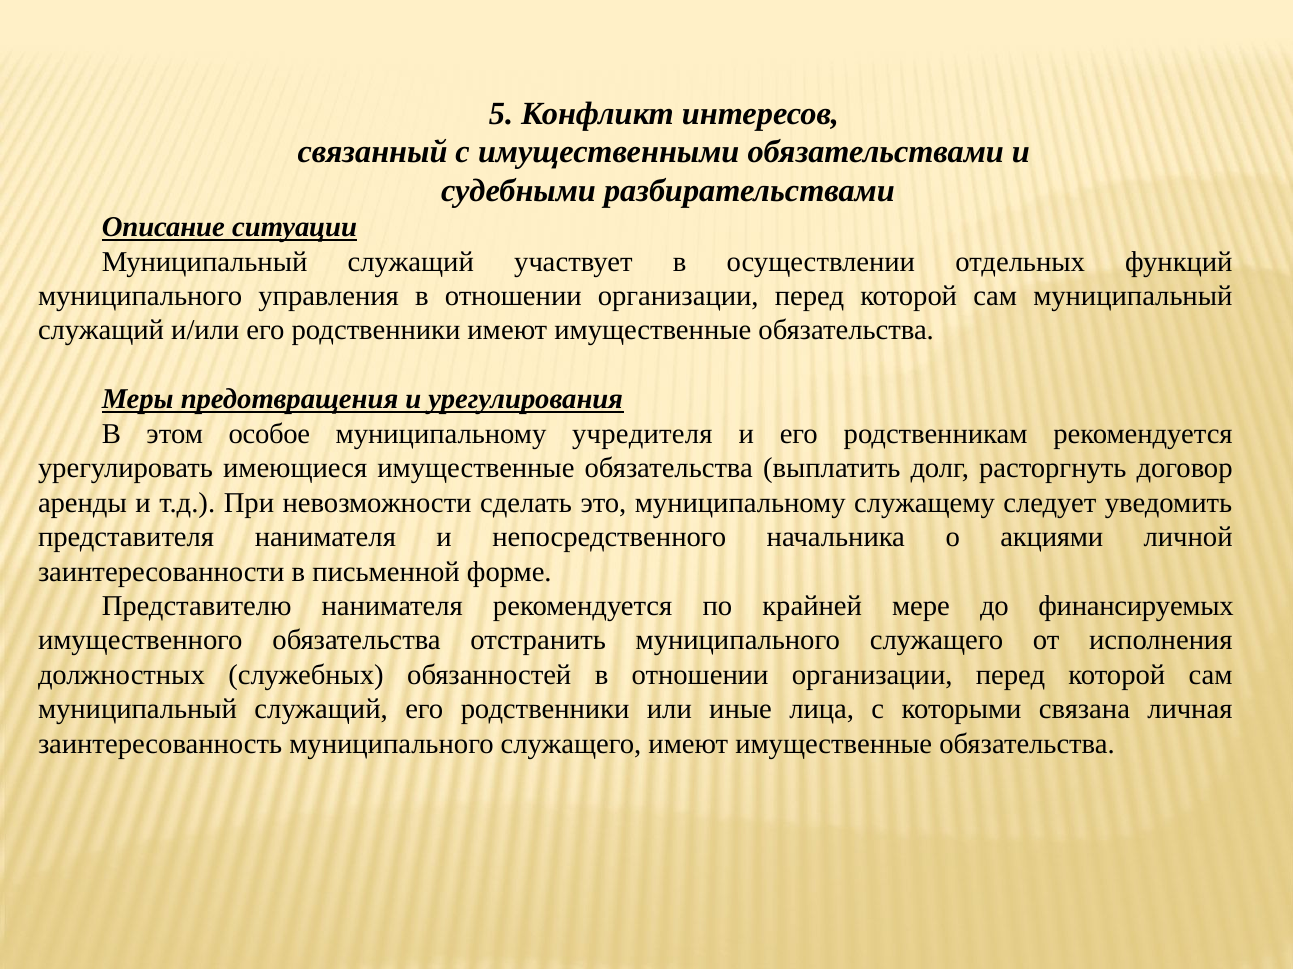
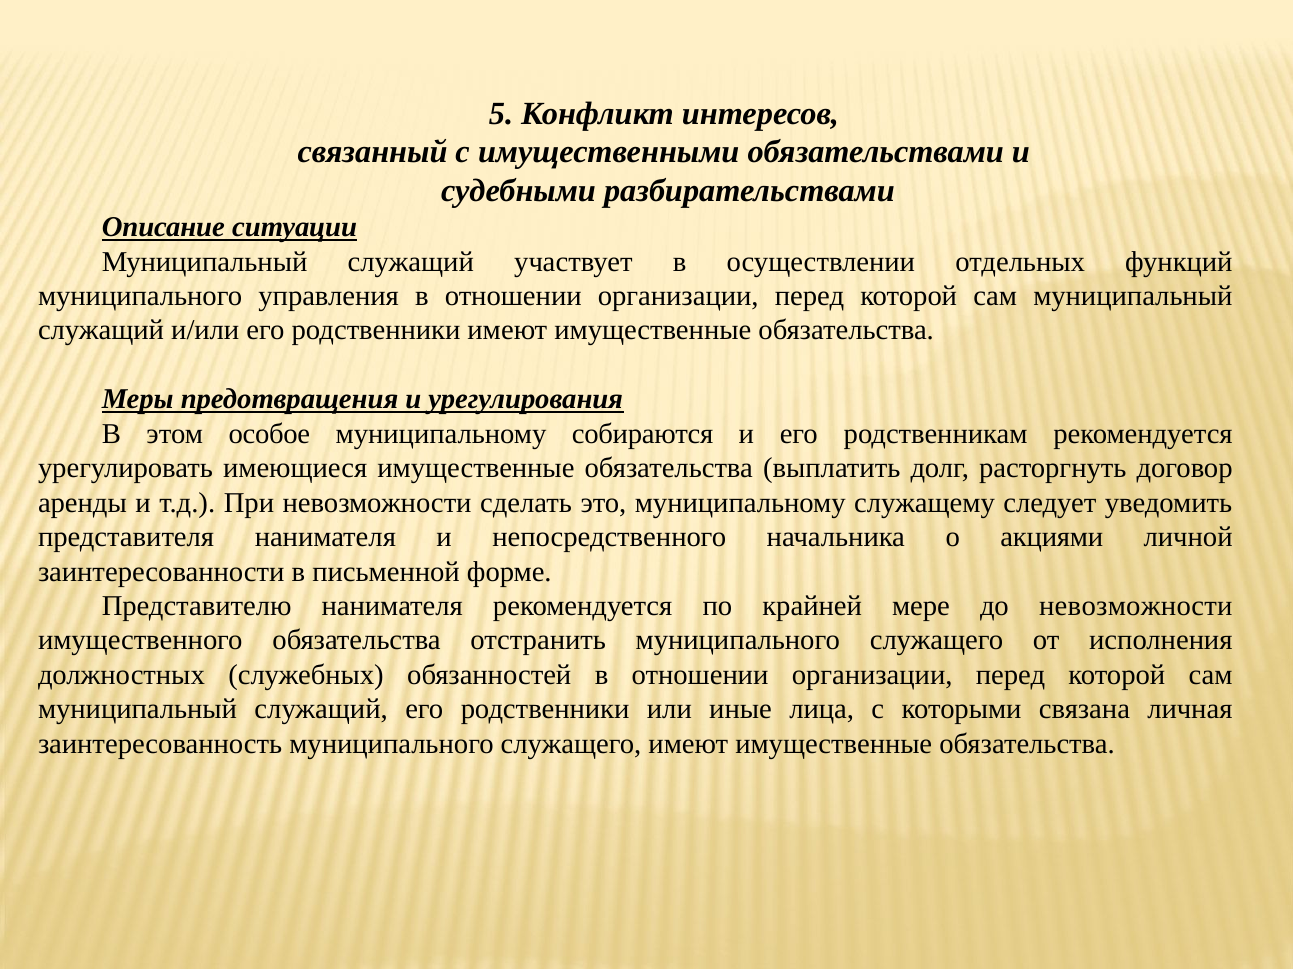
учредителя: учредителя -> собираются (643, 434)
до финансируемых: финансируемых -> невозможности (1136, 606)
